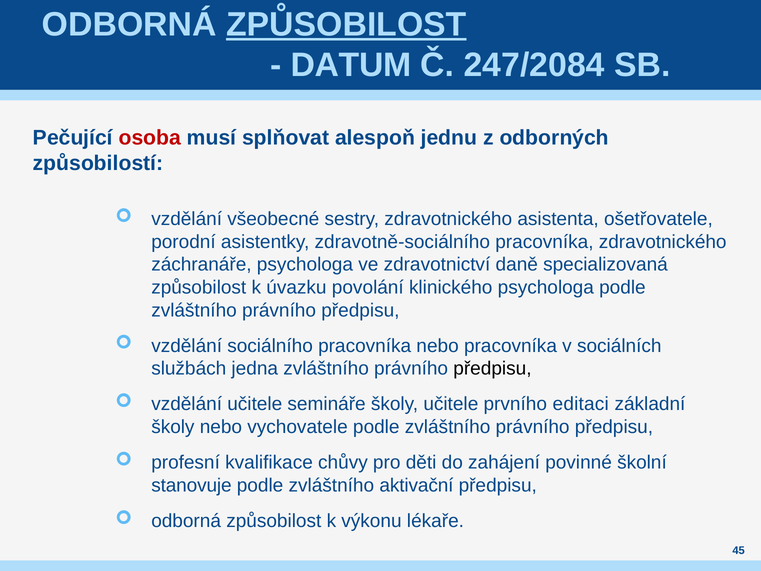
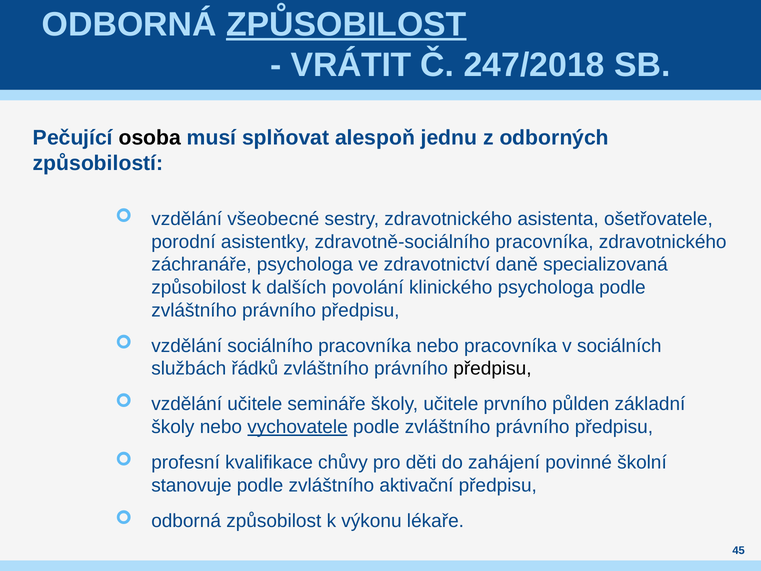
DATUM: DATUM -> VRÁTIT (351, 65)
247/2084: 247/2084 -> 247/2018 (534, 65)
osoba colour: red -> black (150, 138)
úvazku: úvazku -> dalších (296, 287)
jedna: jedna -> řádků (255, 368)
editaci: editaci -> půlden (581, 404)
vychovatele underline: none -> present (298, 427)
